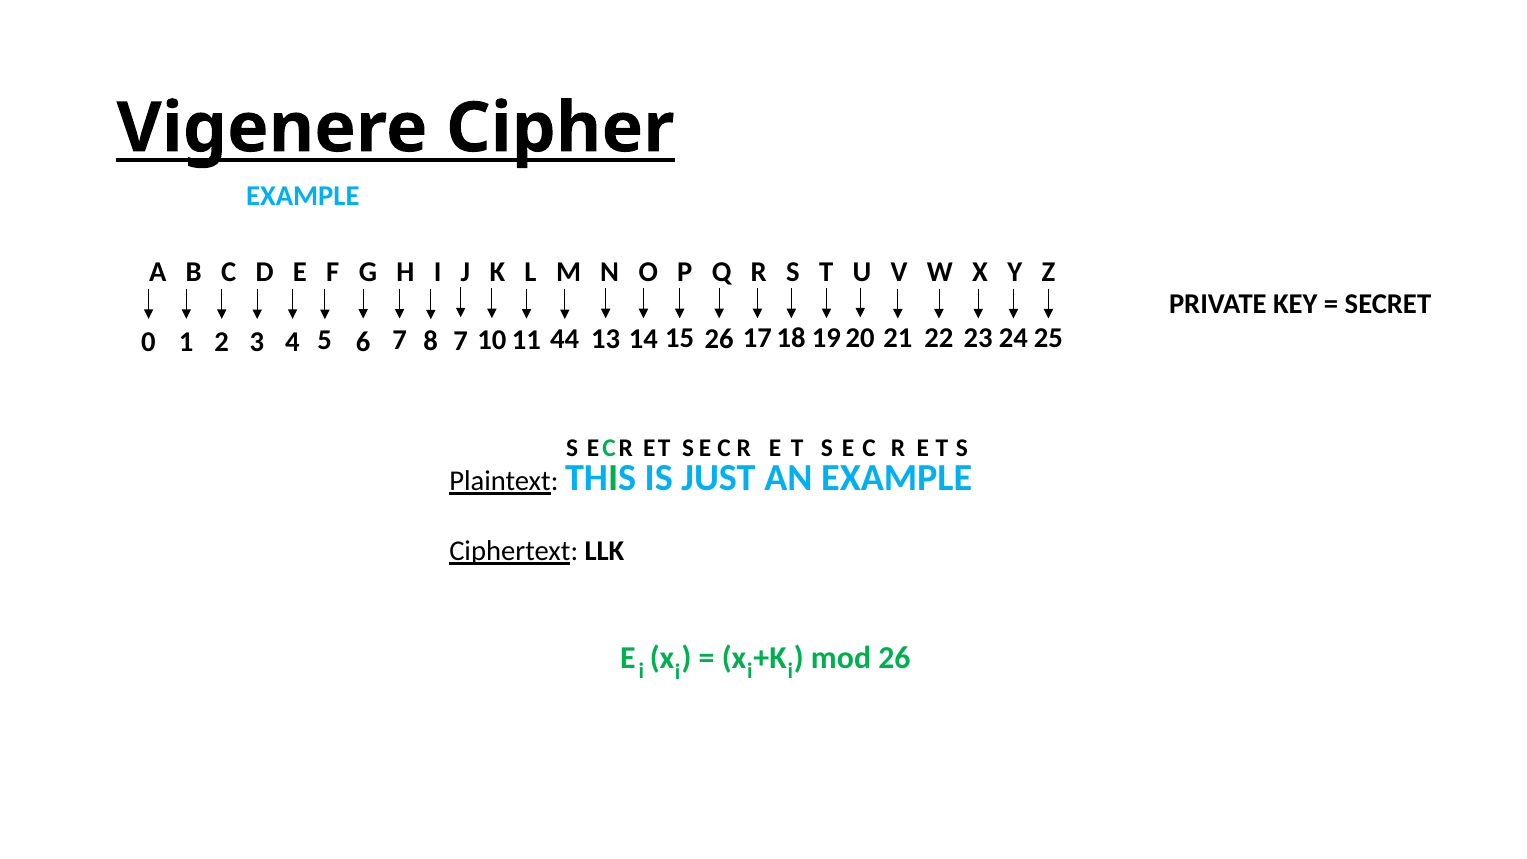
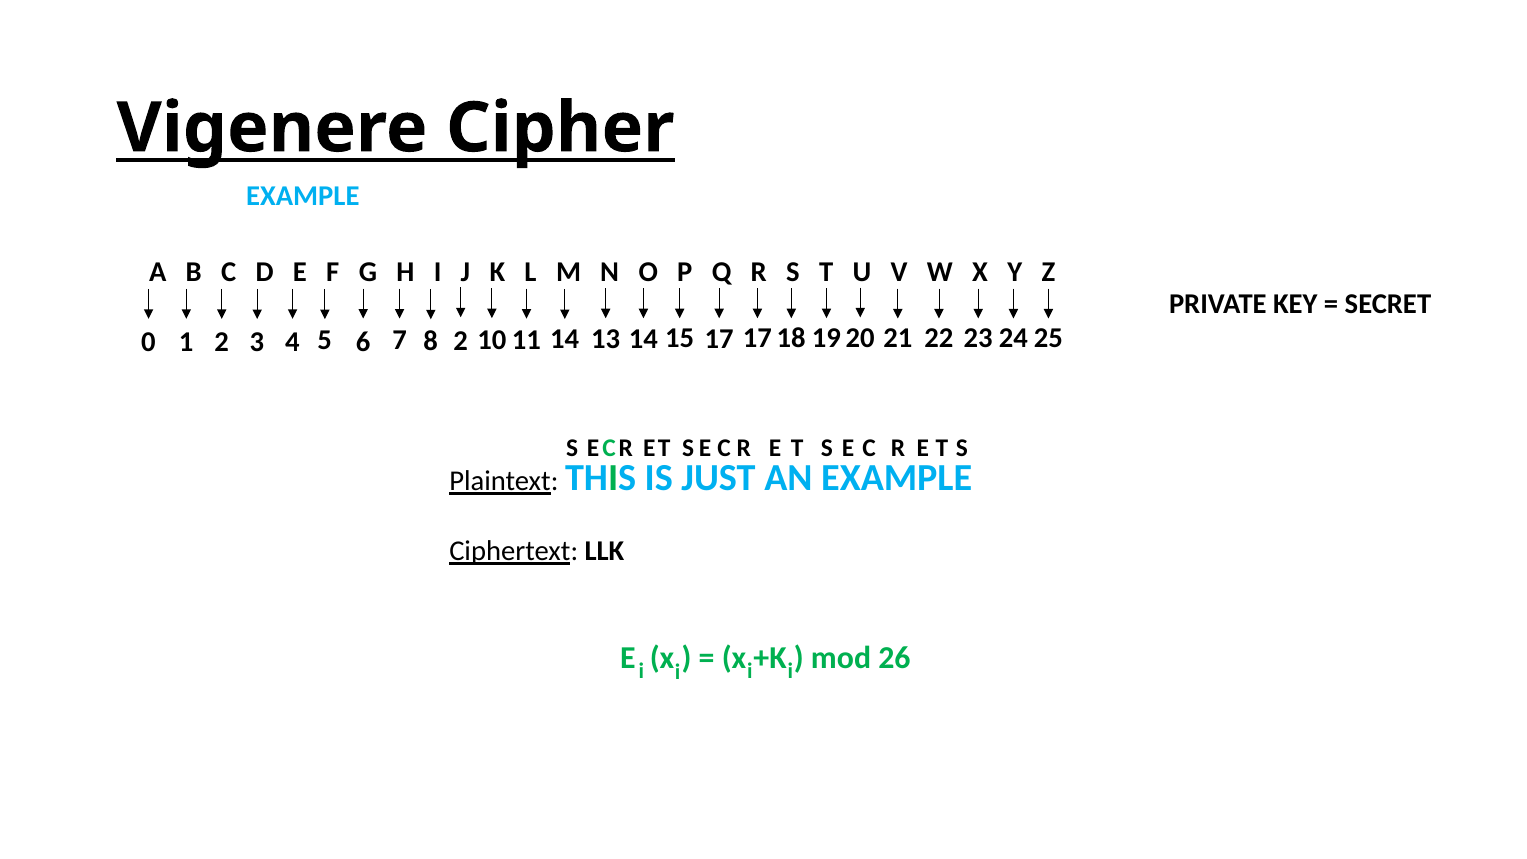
8 7: 7 -> 2 (461, 341)
44: 44 -> 14 (565, 339)
15 26: 26 -> 17 (719, 339)
